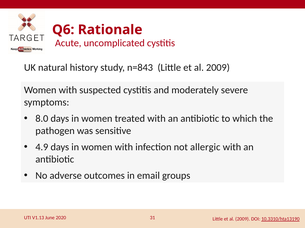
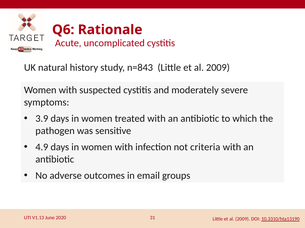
8.0: 8.0 -> 3.9 (42, 119)
allergic: allergic -> criteria (205, 148)
